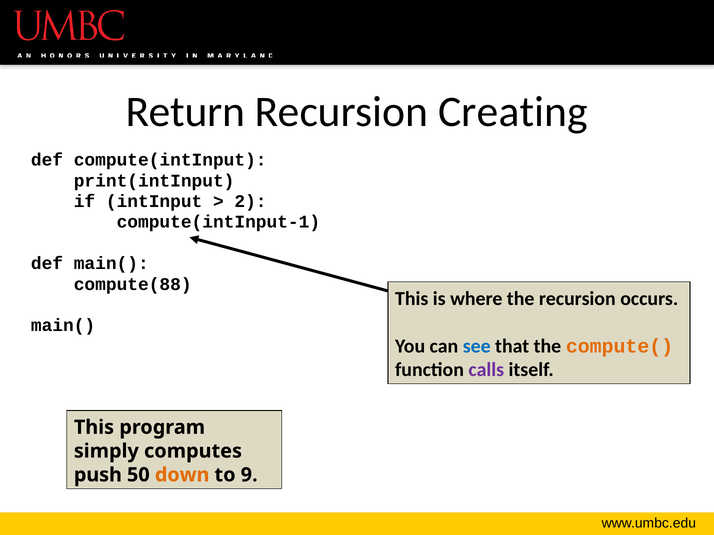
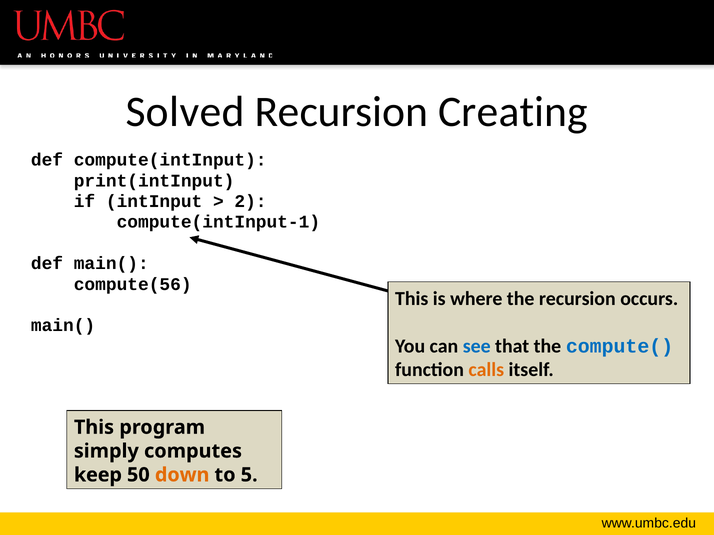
Return: Return -> Solved (185, 112)
compute(88: compute(88 -> compute(56 (133, 284)
compute( colour: orange -> blue (620, 346)
calls colour: purple -> orange (486, 370)
push: push -> keep (98, 475)
9: 9 -> 5 (249, 475)
